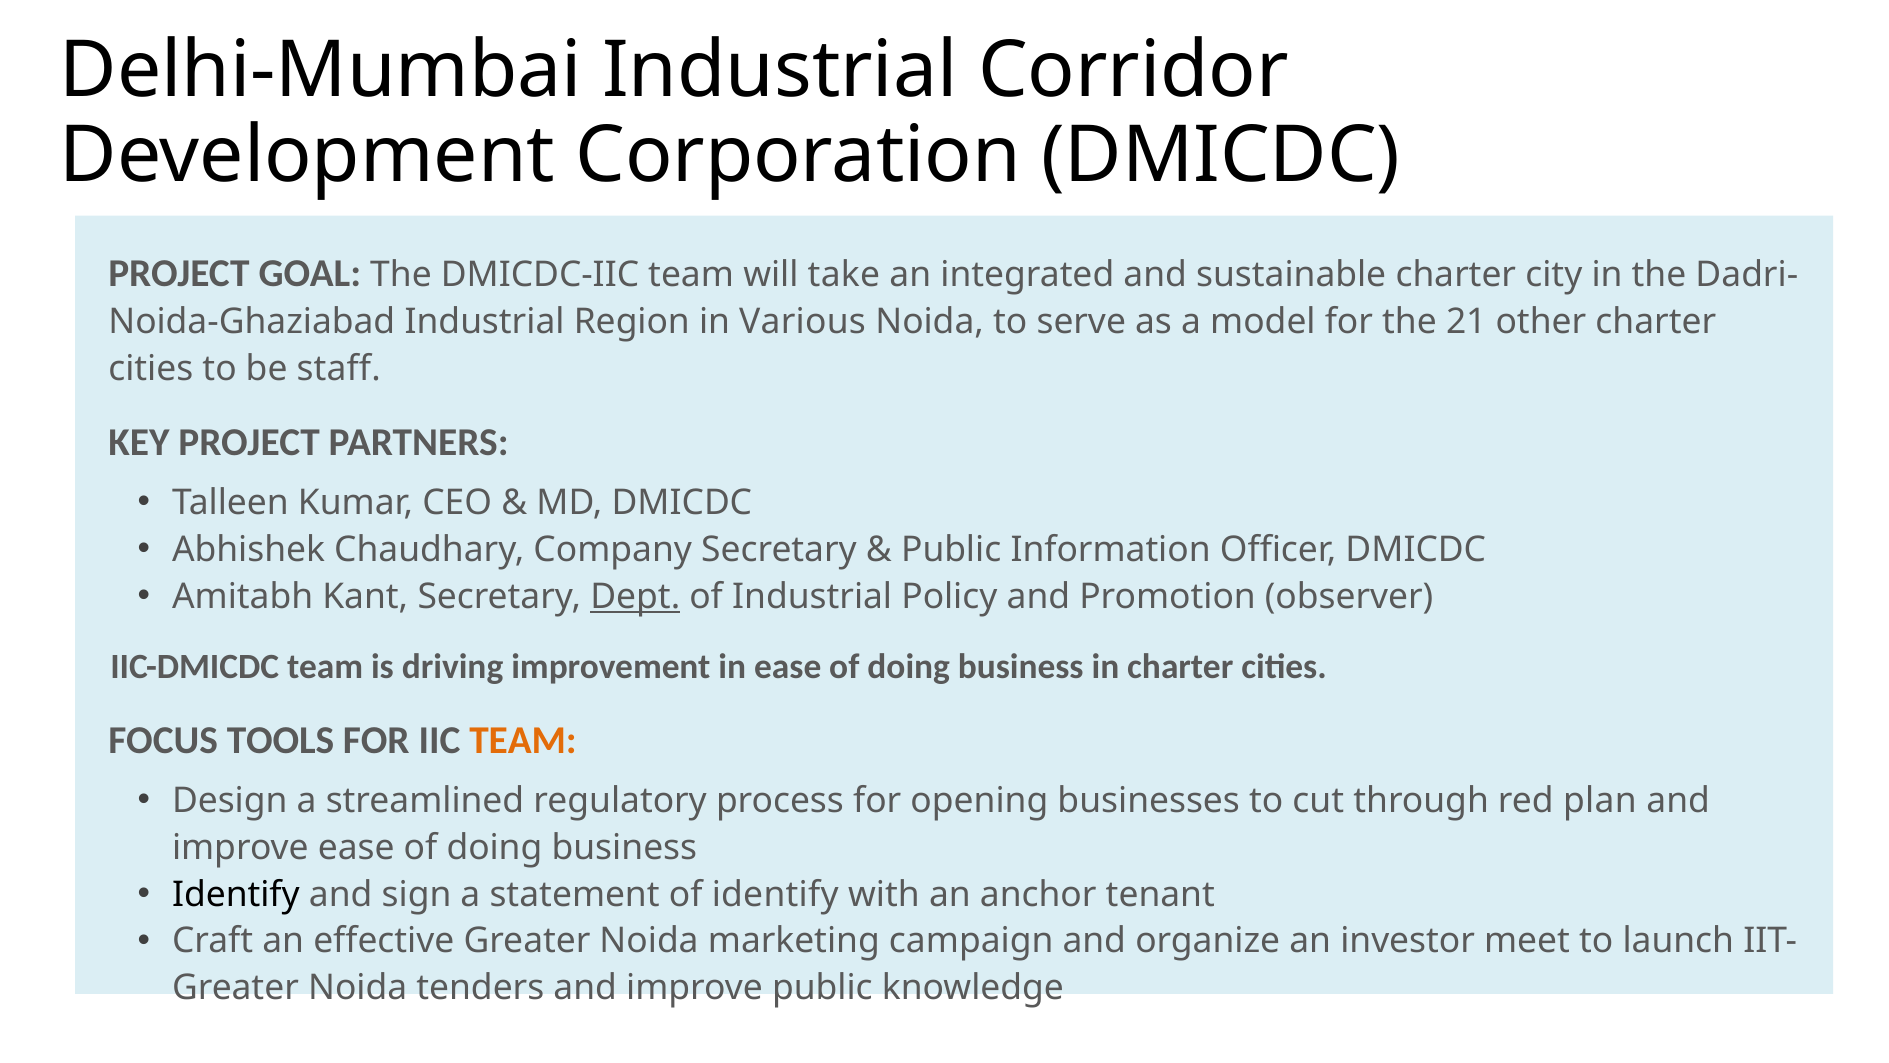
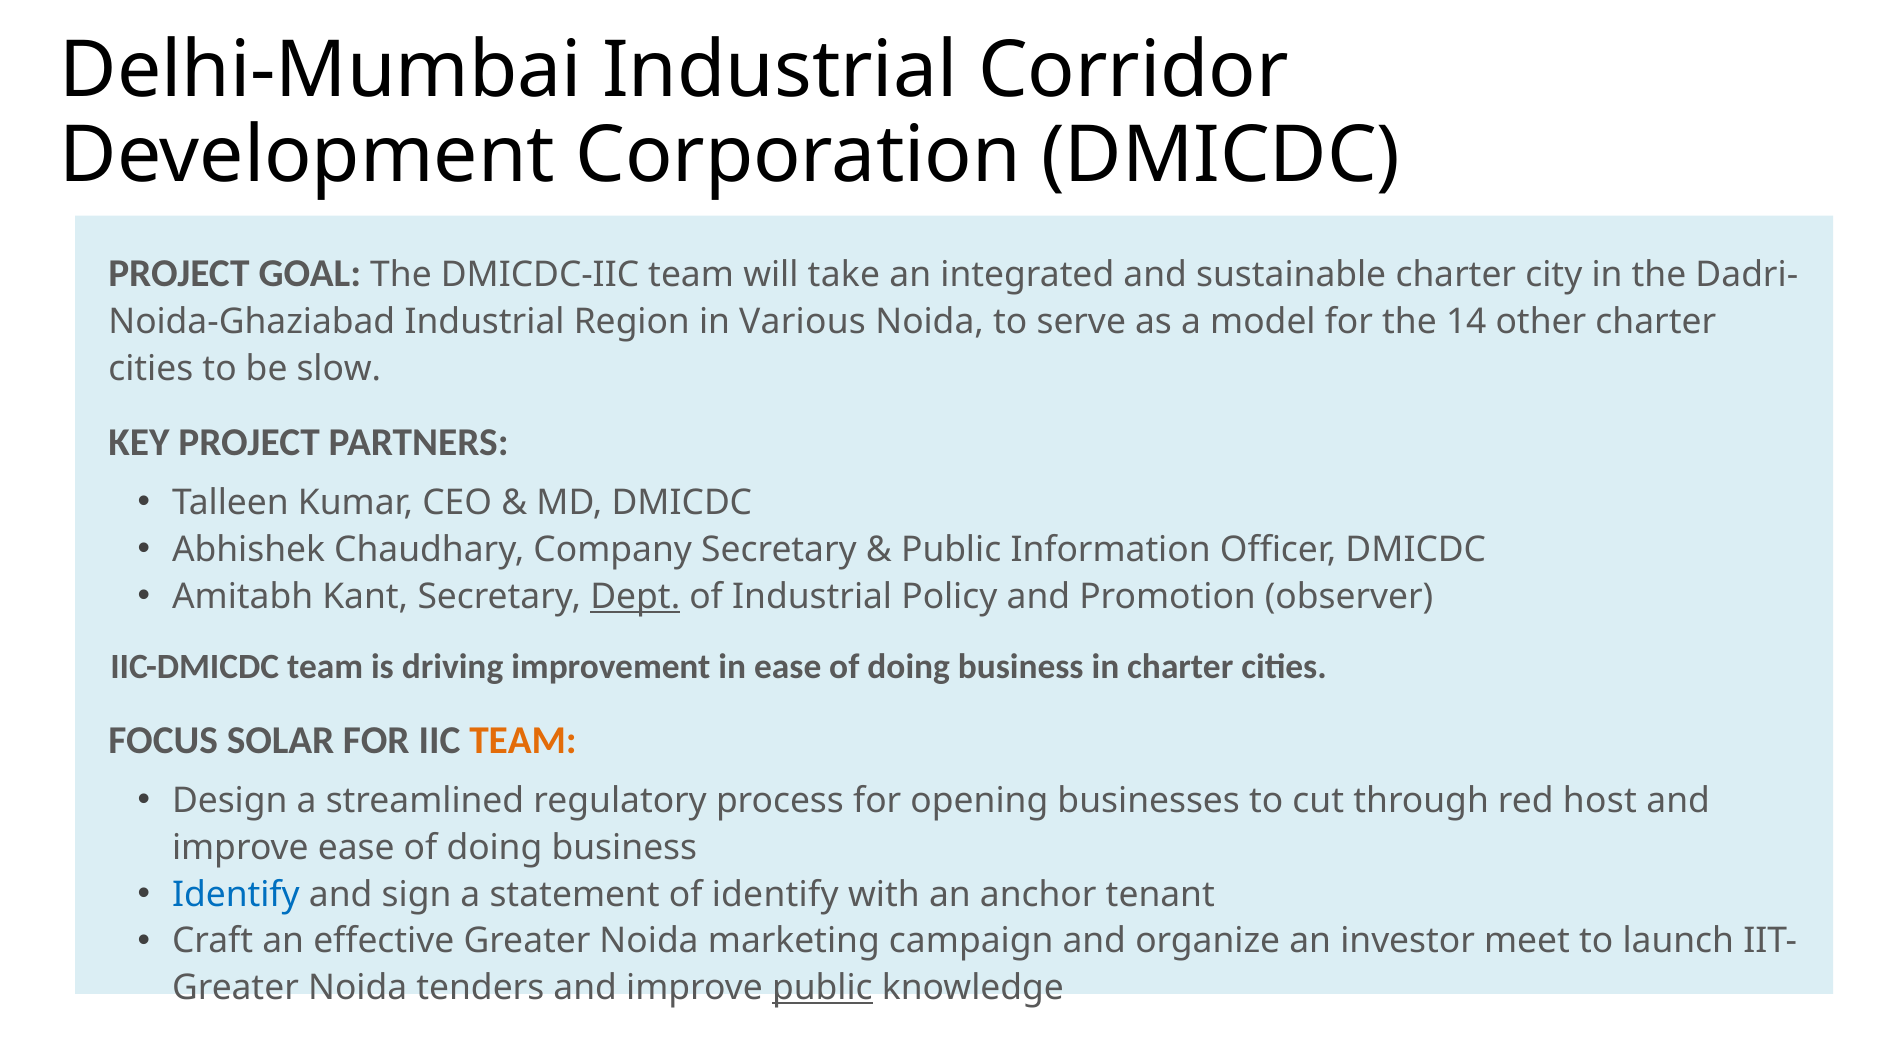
21: 21 -> 14 (1466, 322)
staff: staff -> slow (339, 368)
TOOLS: TOOLS -> SOLAR (281, 740)
plan: plan -> host (1600, 801)
Identify colour: black -> blue (236, 894)
public underline: none -> present (822, 988)
